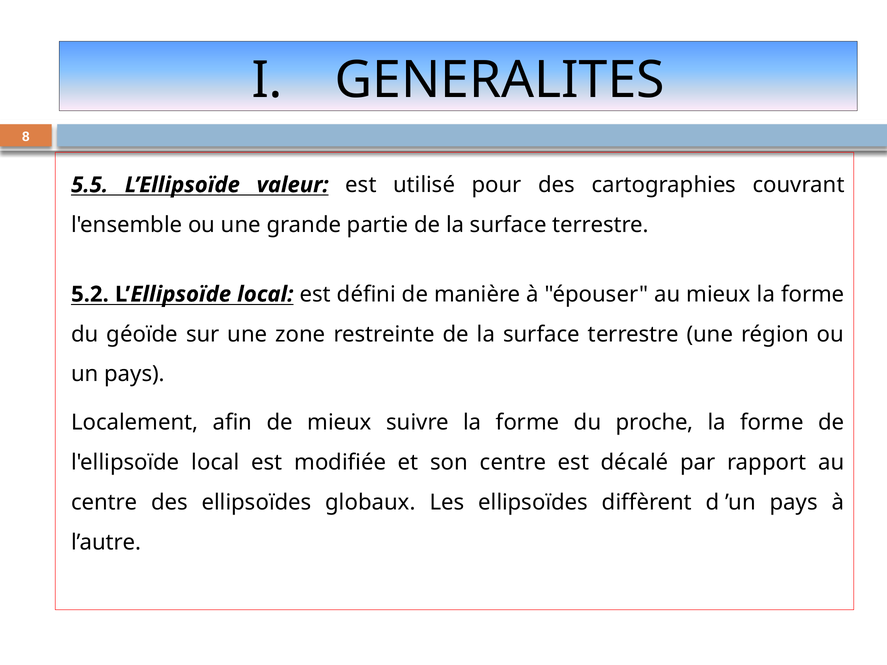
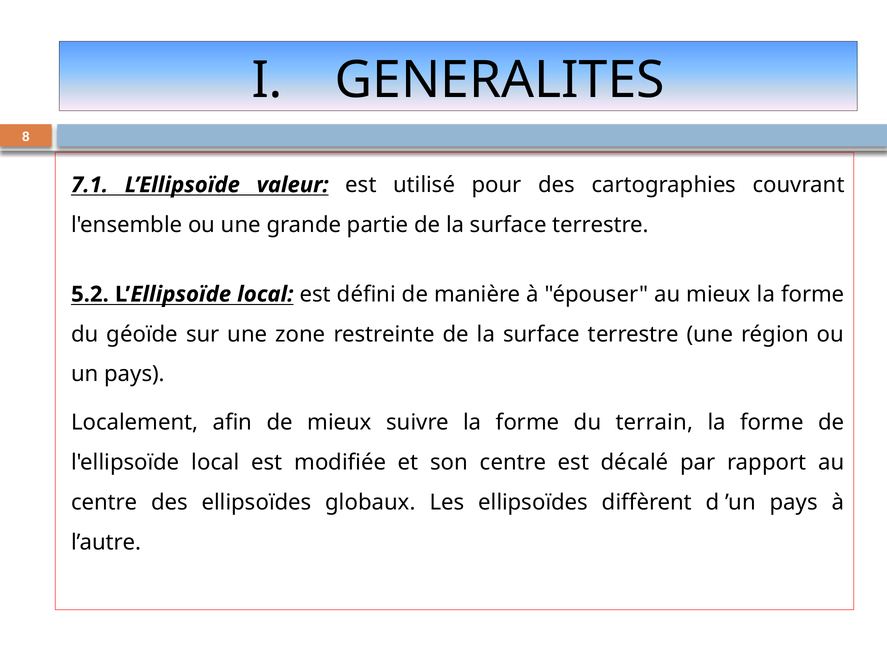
5.5: 5.5 -> 7.1 (90, 185)
proche: proche -> terrain (654, 423)
